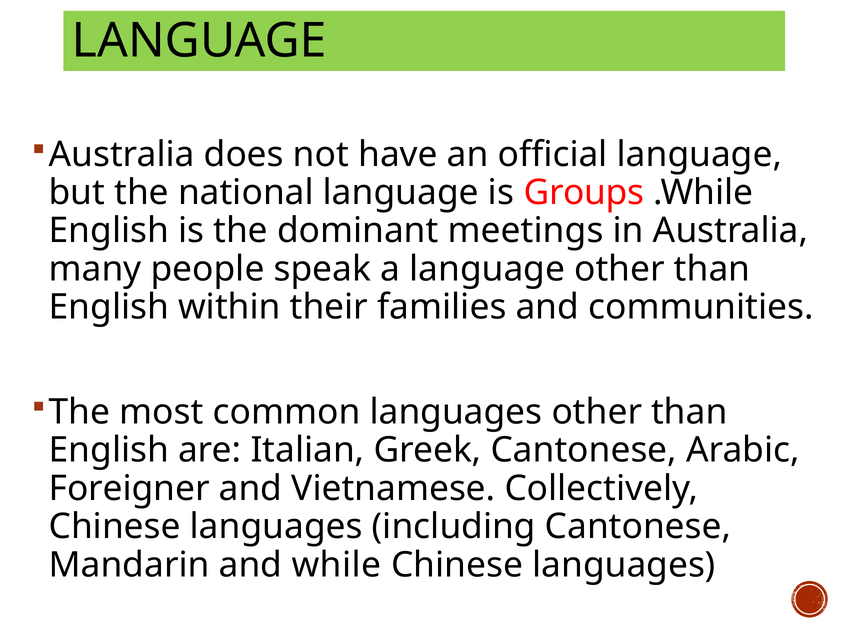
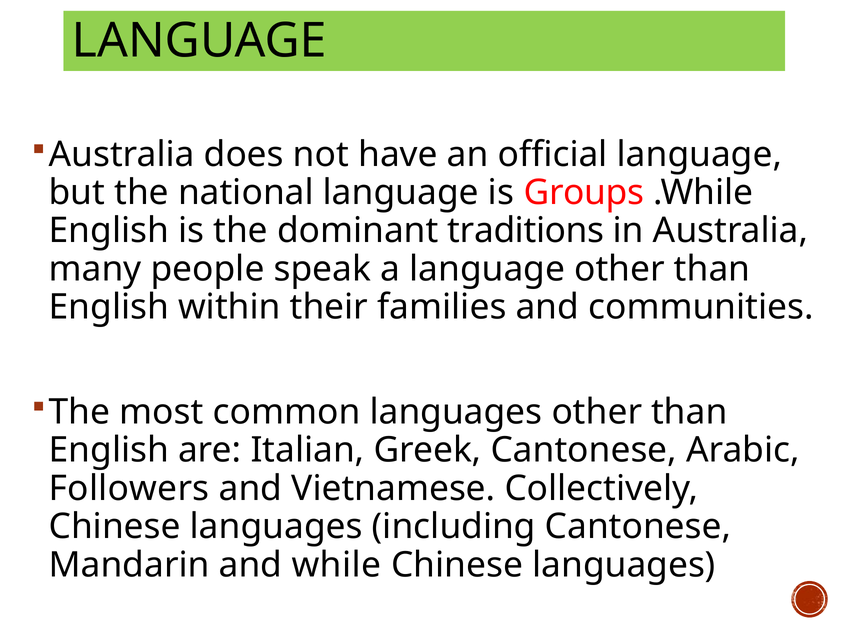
meetings: meetings -> traditions (526, 231)
Foreigner: Foreigner -> Followers (129, 488)
